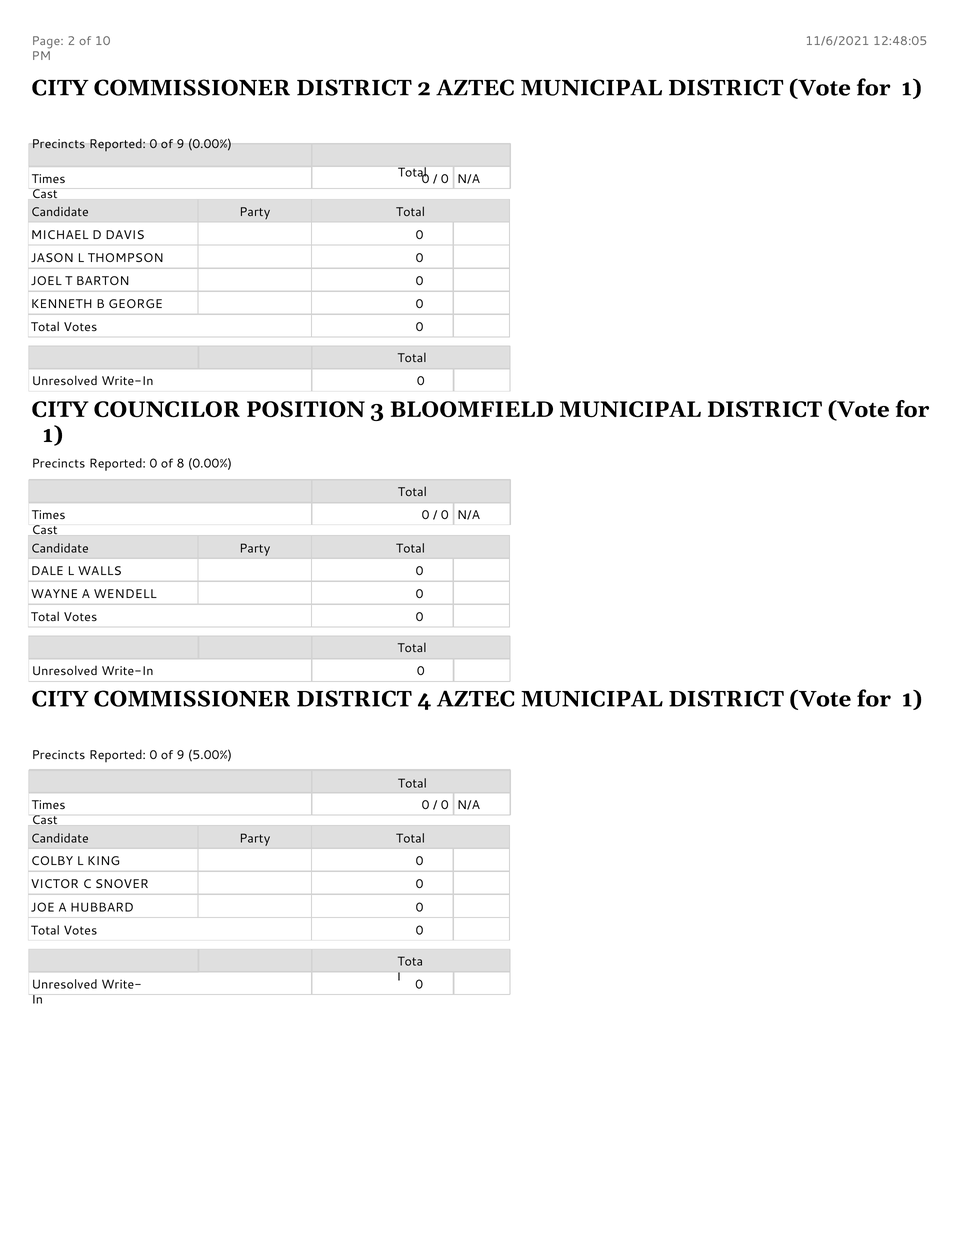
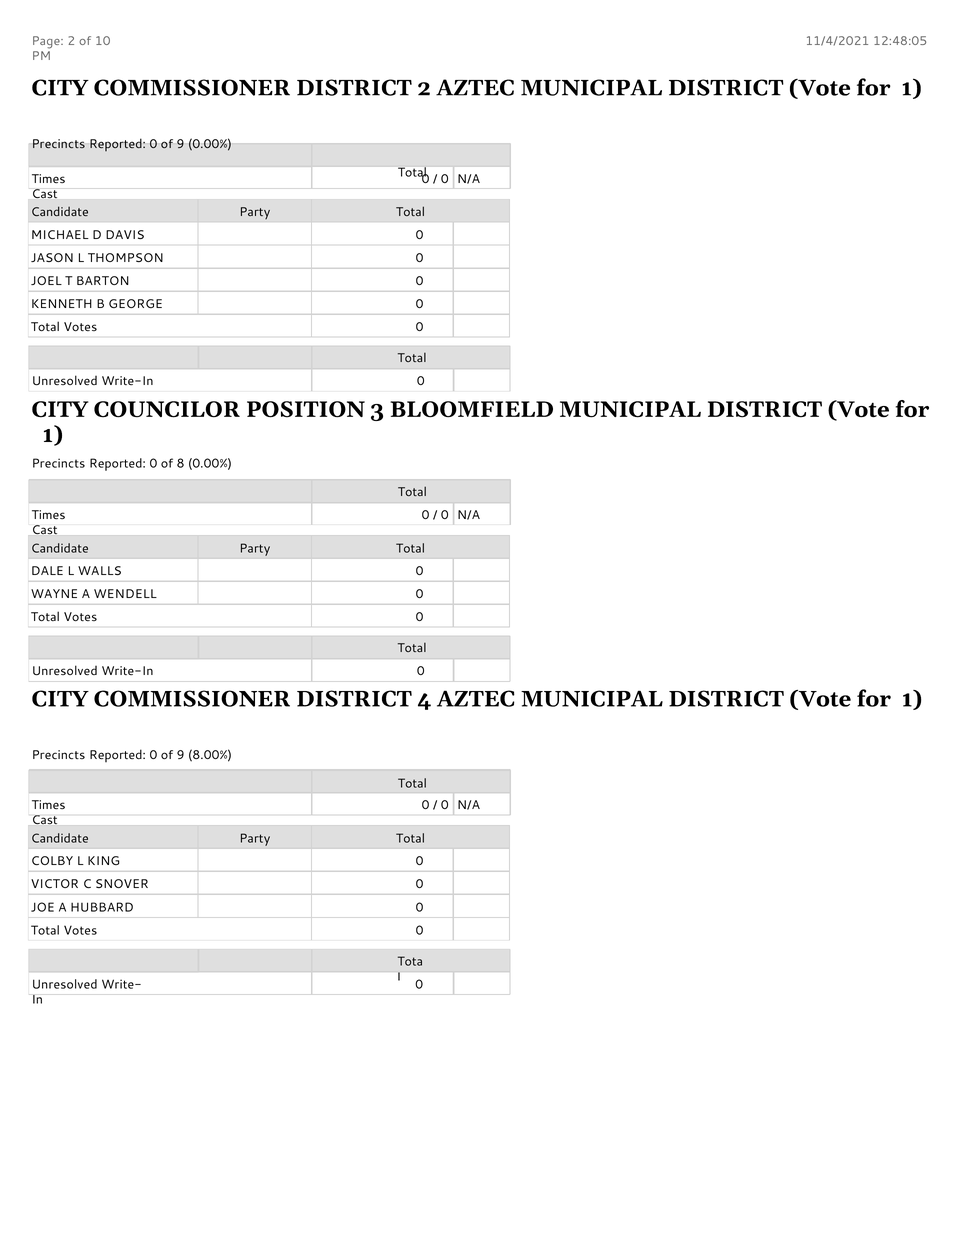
11/6/2021: 11/6/2021 -> 11/4/2021 (837, 41)
5.00%: 5.00% -> 8.00% (210, 755)
